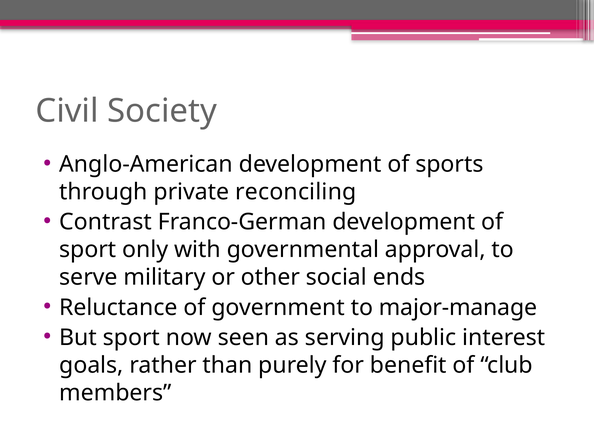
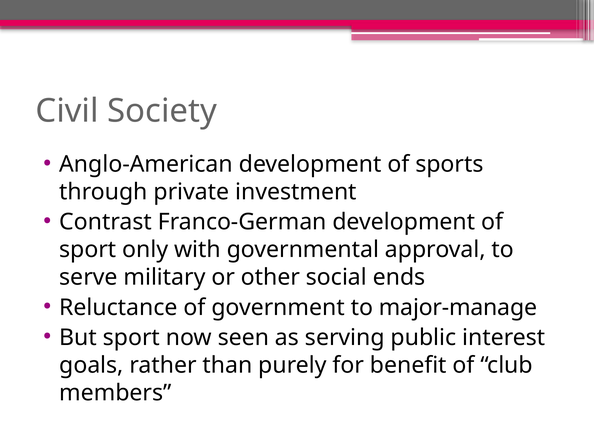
reconciling: reconciling -> investment (296, 192)
